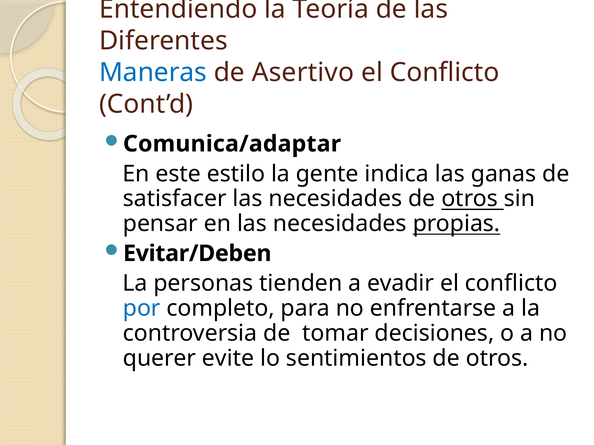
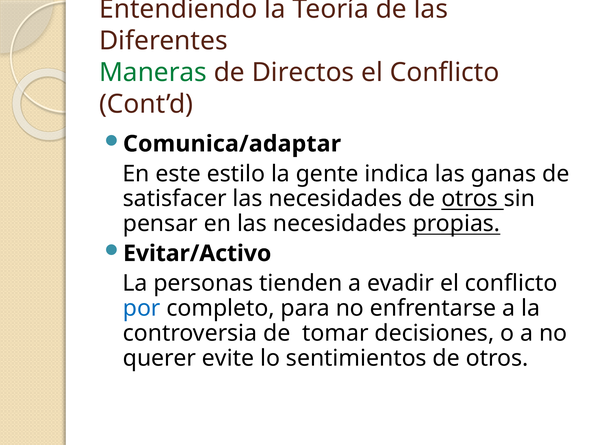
Maneras colour: blue -> green (153, 73)
Asertivo: Asertivo -> Directos (303, 73)
Evitar/Deben: Evitar/Deben -> Evitar/Activo (197, 254)
